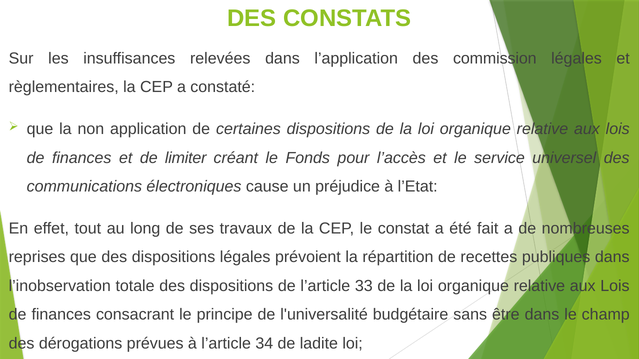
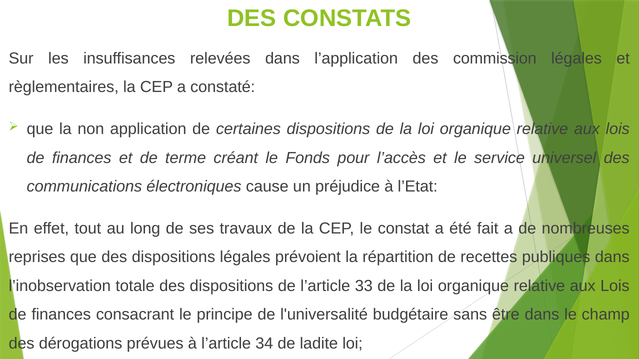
limiter: limiter -> terme (186, 158)
